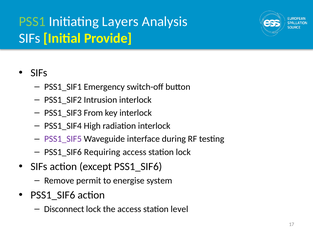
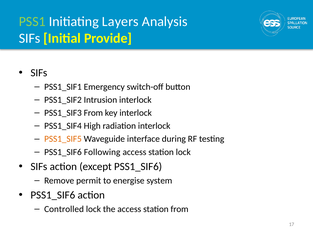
PSS1_SIF5 colour: purple -> orange (63, 139)
Requiring: Requiring -> Following (102, 152)
Disconnect: Disconnect -> Controlled (64, 209)
station level: level -> from (180, 209)
